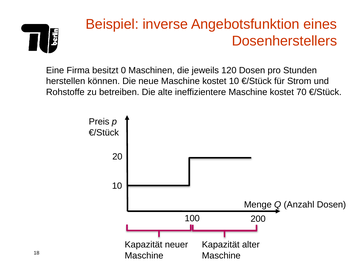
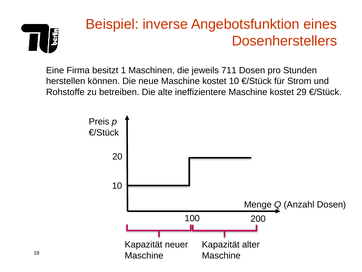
0: 0 -> 1 (123, 70)
120: 120 -> 711 (229, 70)
70: 70 -> 29 (301, 92)
